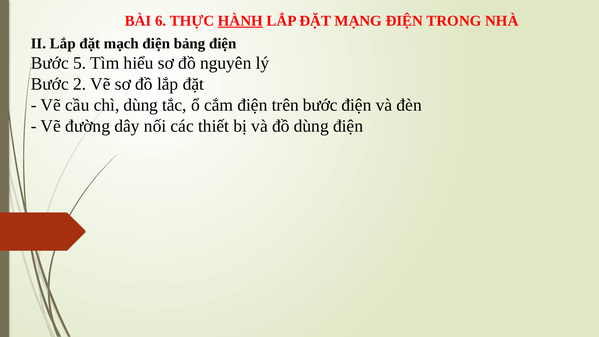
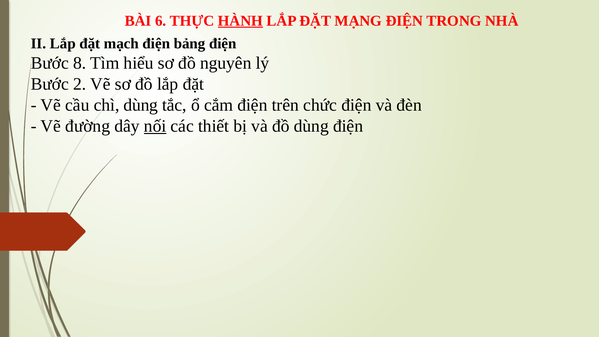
5: 5 -> 8 (80, 63)
trên bước: bước -> chức (320, 105)
nối underline: none -> present (155, 126)
